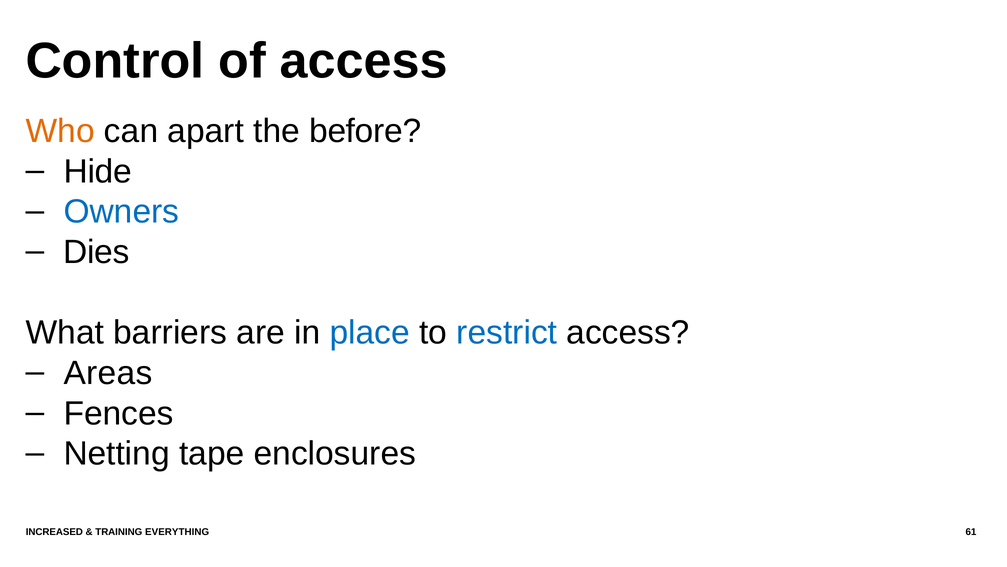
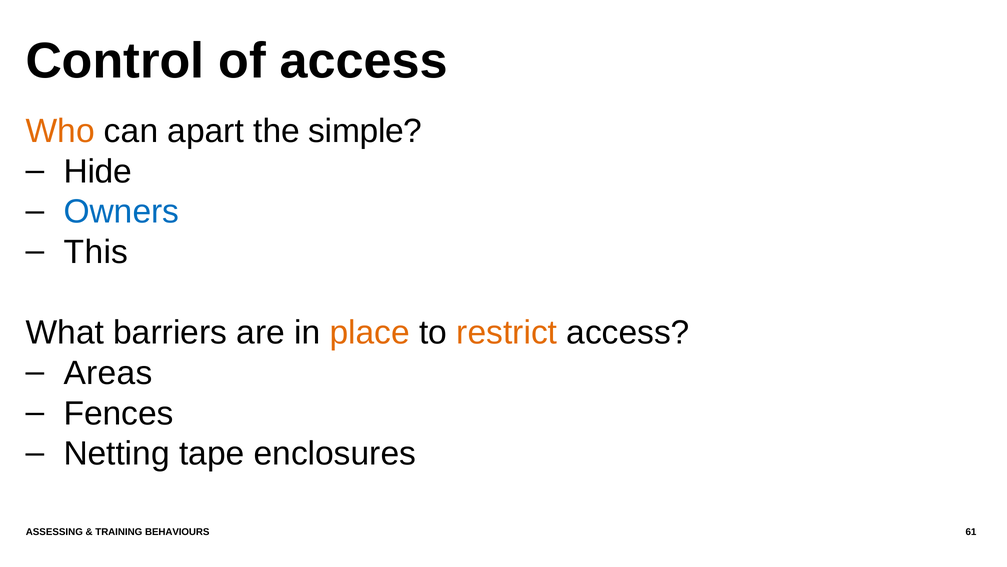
before: before -> simple (365, 131)
Dies: Dies -> This (96, 252)
place colour: blue -> orange (370, 333)
restrict colour: blue -> orange (507, 333)
INCREASED: INCREASED -> ASSESSING (54, 532)
EVERYTHING: EVERYTHING -> BEHAVIOURS (177, 532)
